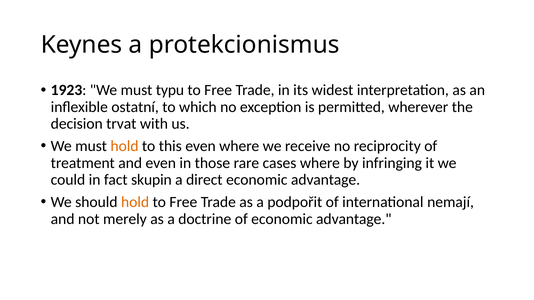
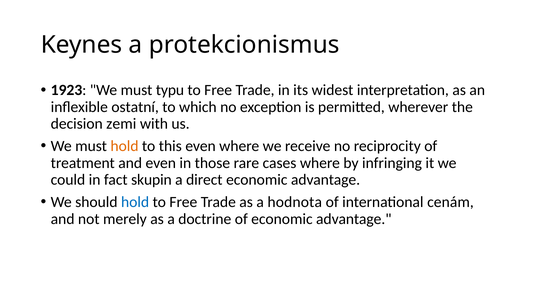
trvat: trvat -> zemi (121, 124)
hold colour: orange -> blue (135, 202)
podpořit: podpořit -> hodnota (295, 202)
nemají: nemají -> cenám (450, 202)
